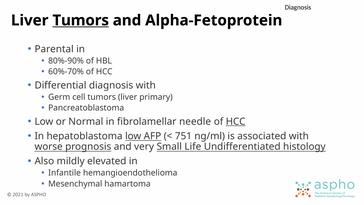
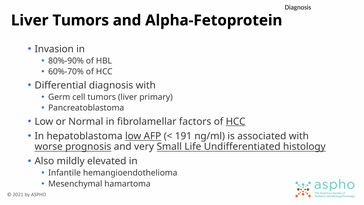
Tumors underline: present -> none (81, 20)
Parental: Parental -> Invasion (54, 49)
needle: needle -> factors (195, 121)
751: 751 -> 191 (183, 136)
